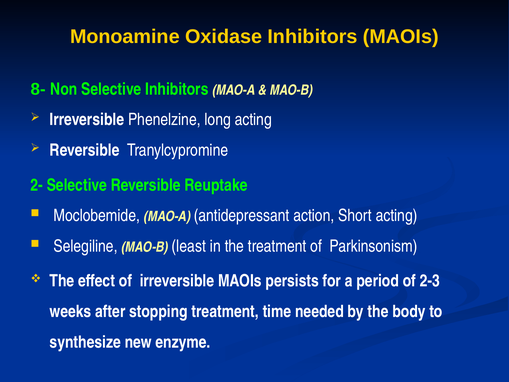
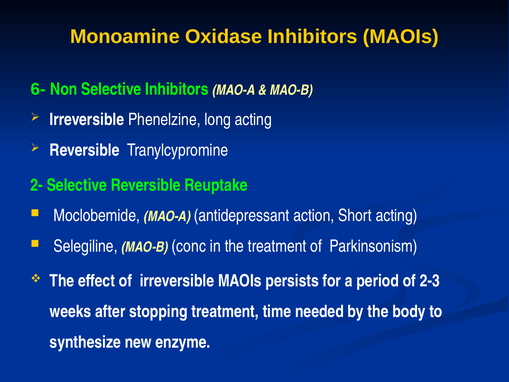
8-: 8- -> 6- (38, 89)
least: least -> conc (189, 246)
